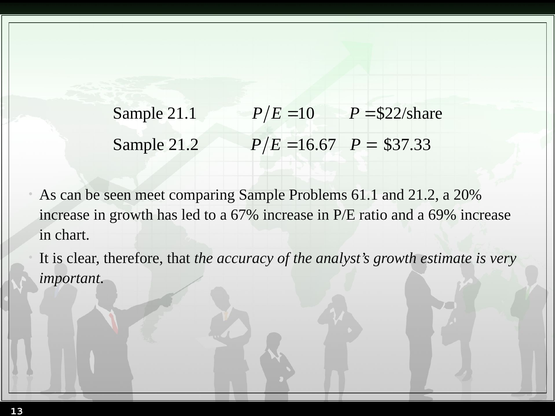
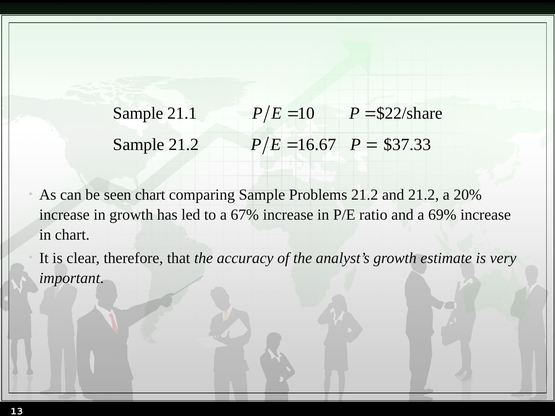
seen meet: meet -> chart (150, 195)
Problems 61.1: 61.1 -> 21.2 (365, 195)
